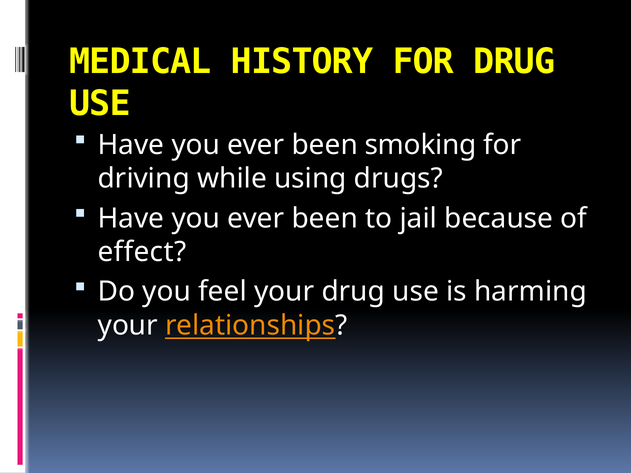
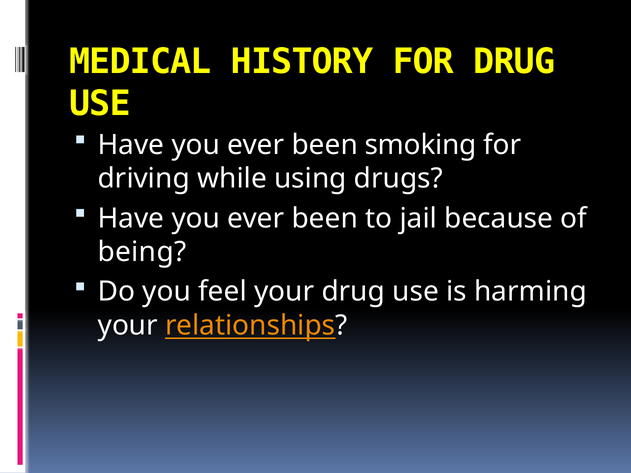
effect: effect -> being (142, 252)
